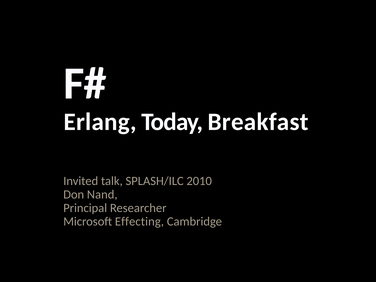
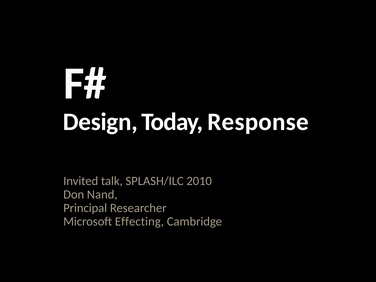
Erlang: Erlang -> Design (100, 122)
Breakfast: Breakfast -> Response (258, 122)
